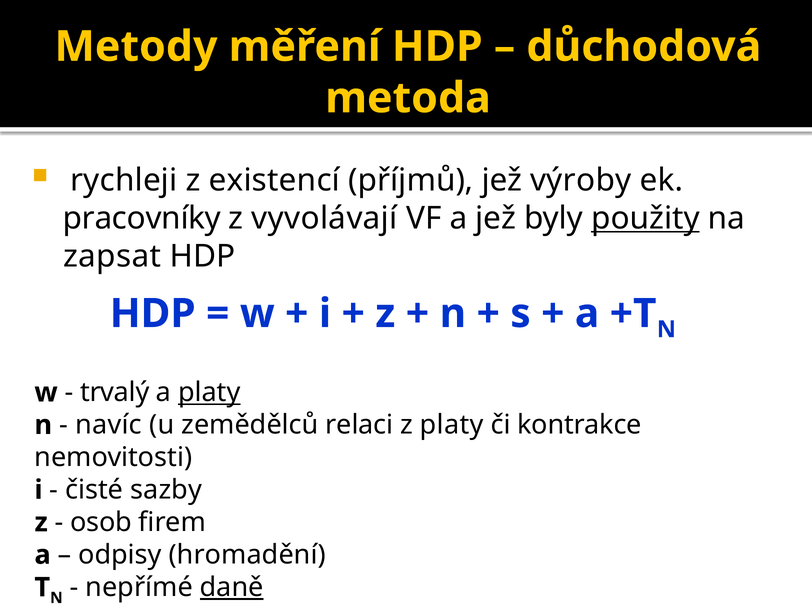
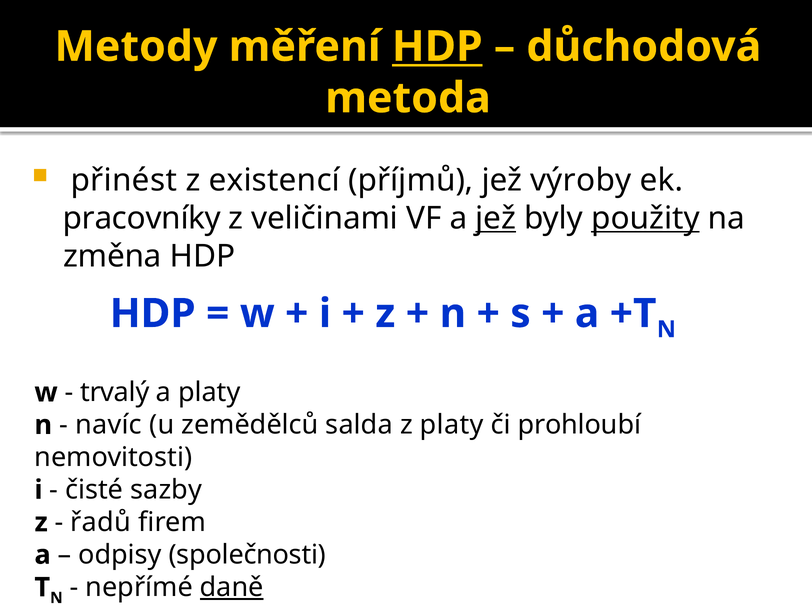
HDP underline: none -> present (437, 47)
rychleji: rychleji -> přinést (124, 180)
vyvolávají: vyvolávají -> veličinami (325, 218)
jež underline: none -> present (496, 218)
zapsat: zapsat -> změna (112, 256)
platy underline: present -> none (209, 392)
relaci: relaci -> salda (359, 425)
kontrakce: kontrakce -> prohloubí (579, 425)
osob: osob -> řadů (101, 522)
hromadění: hromadění -> společnosti (247, 555)
